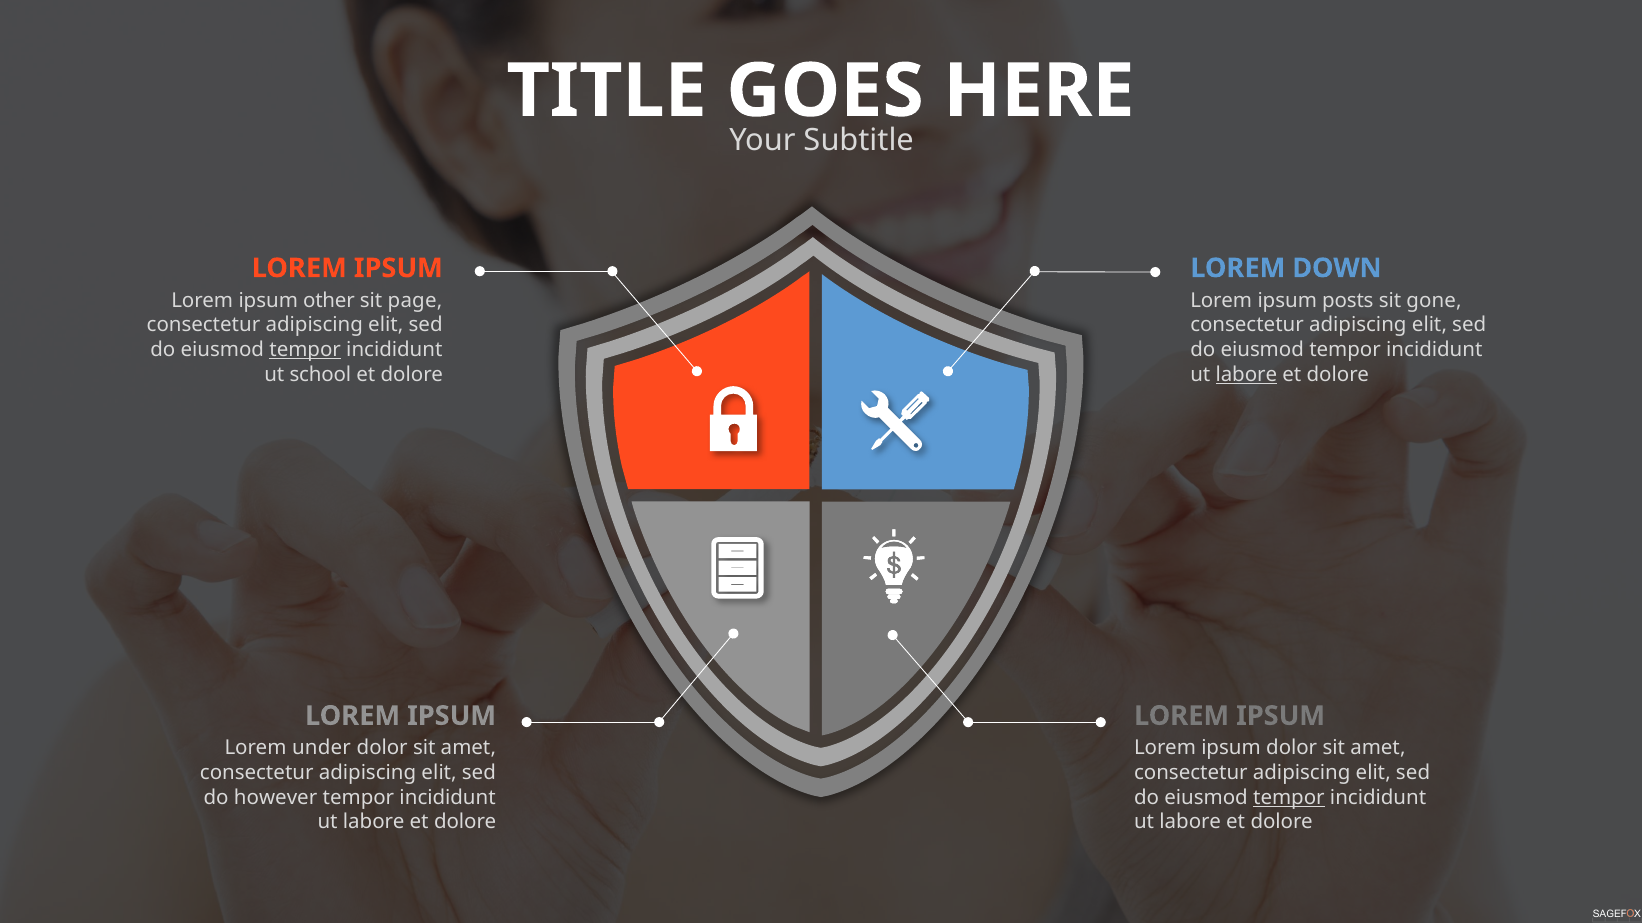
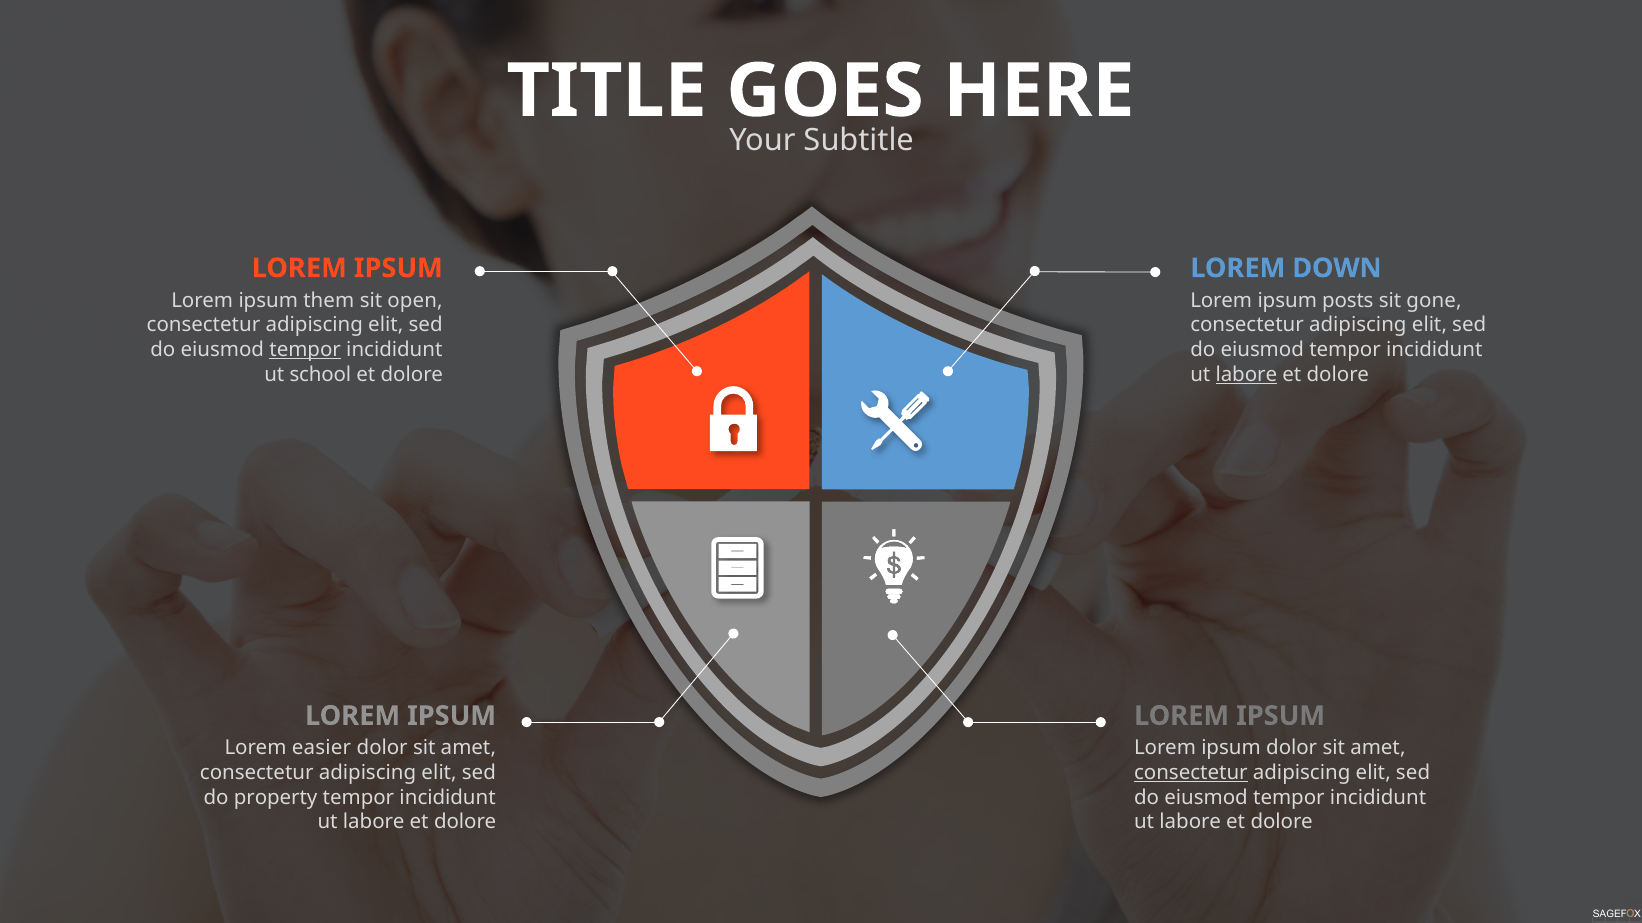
other: other -> them (329, 301)
page: page -> open (415, 301)
under: under -> easier (321, 749)
consectetur underline: none -> present (1191, 773)
however: however -> property (276, 798)
tempor underline: present -> none (1289, 798)
